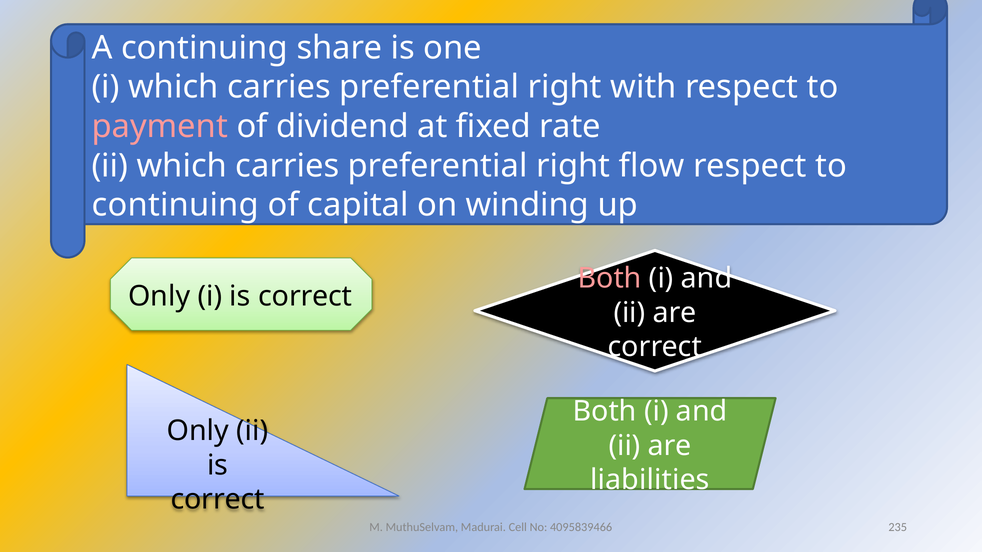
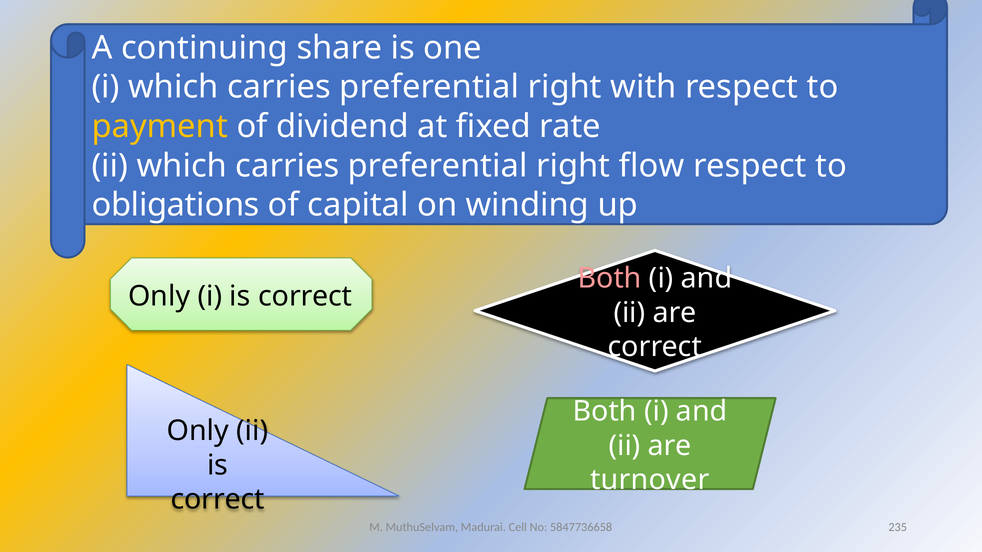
payment colour: pink -> yellow (160, 127)
continuing: continuing -> obligations (176, 205)
liabilities: liabilities -> turnover (650, 480)
4095839466: 4095839466 -> 5847736658 (581, 527)
